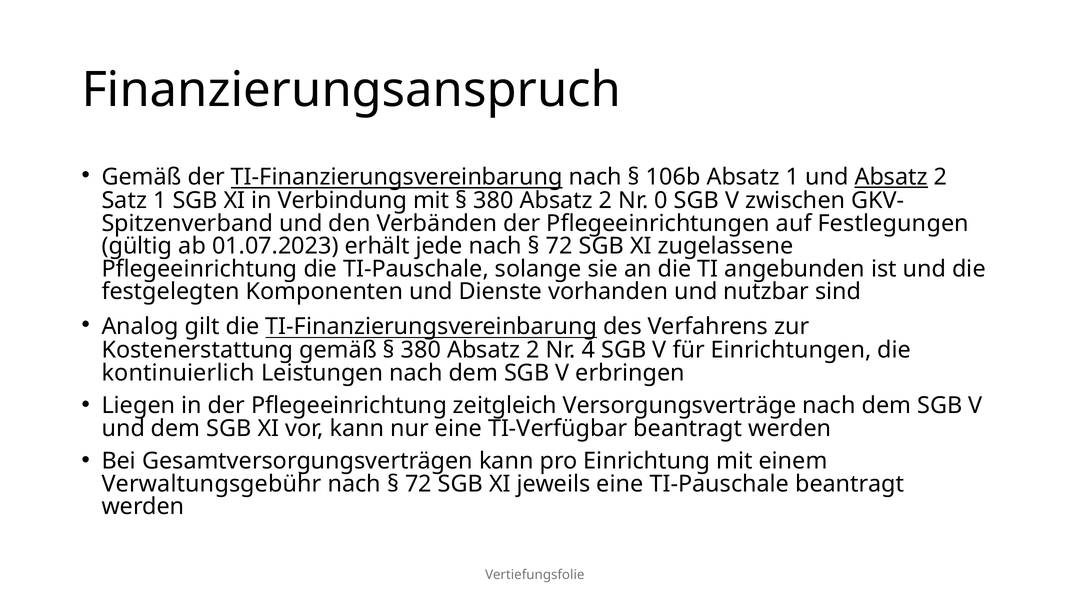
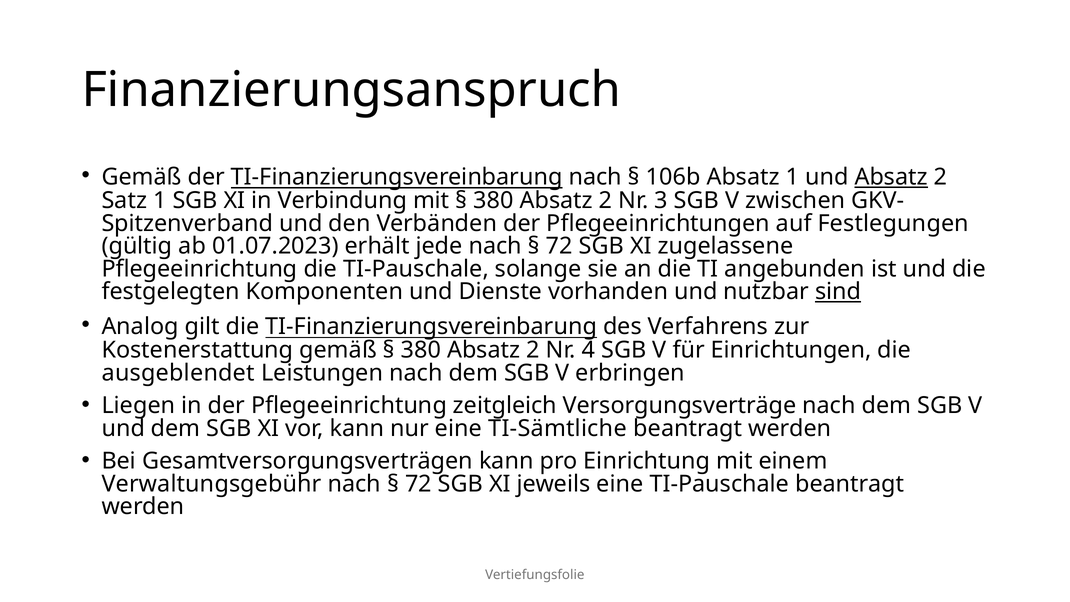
0: 0 -> 3 (661, 200)
sind underline: none -> present (838, 291)
kontinuierlich: kontinuierlich -> ausgeblendet (178, 373)
TI-Verfügbar: TI-Verfügbar -> TI-Sämtliche (558, 428)
